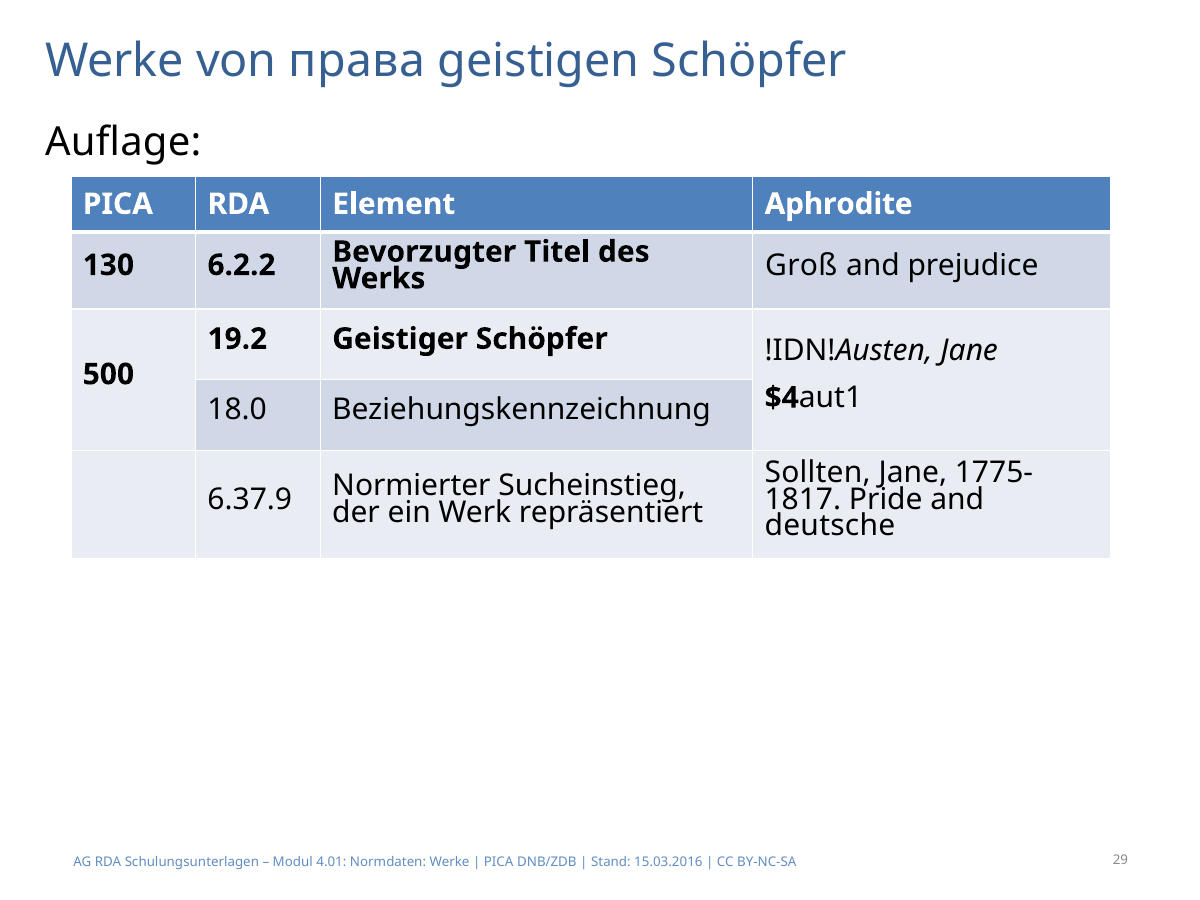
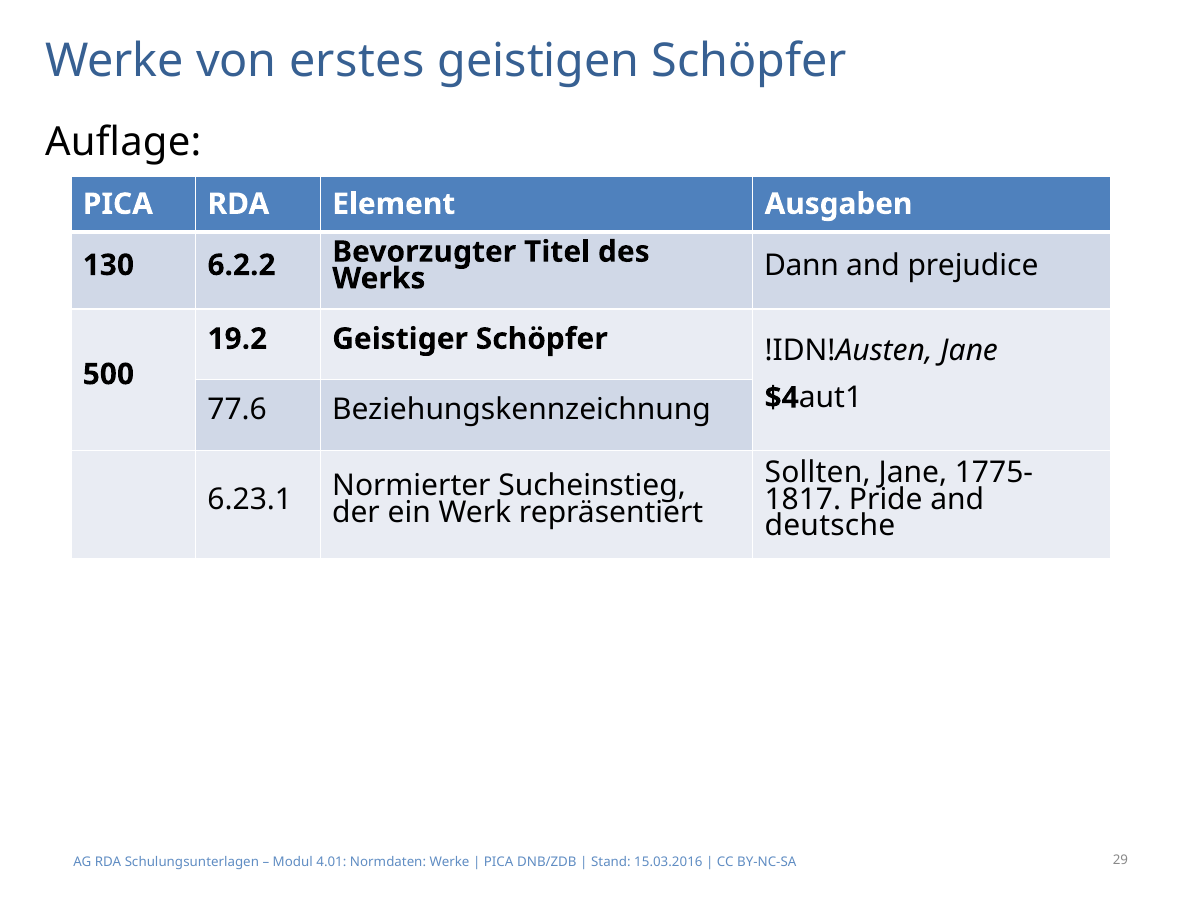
права: права -> erstes (357, 61)
Aphrodite: Aphrodite -> Ausgaben (839, 204)
Groß: Groß -> Dann (802, 265)
18.0: 18.0 -> 77.6 (237, 410)
6.37.9: 6.37.9 -> 6.23.1 (250, 499)
